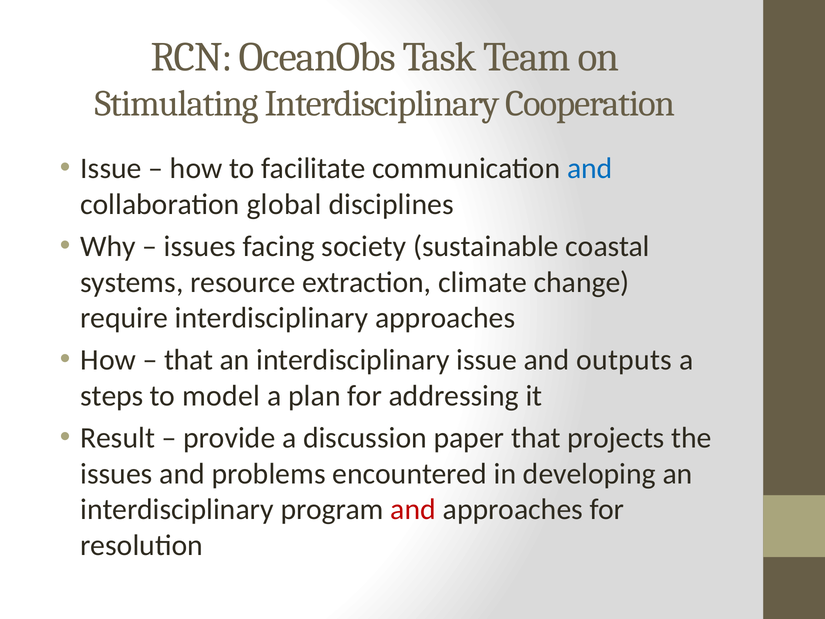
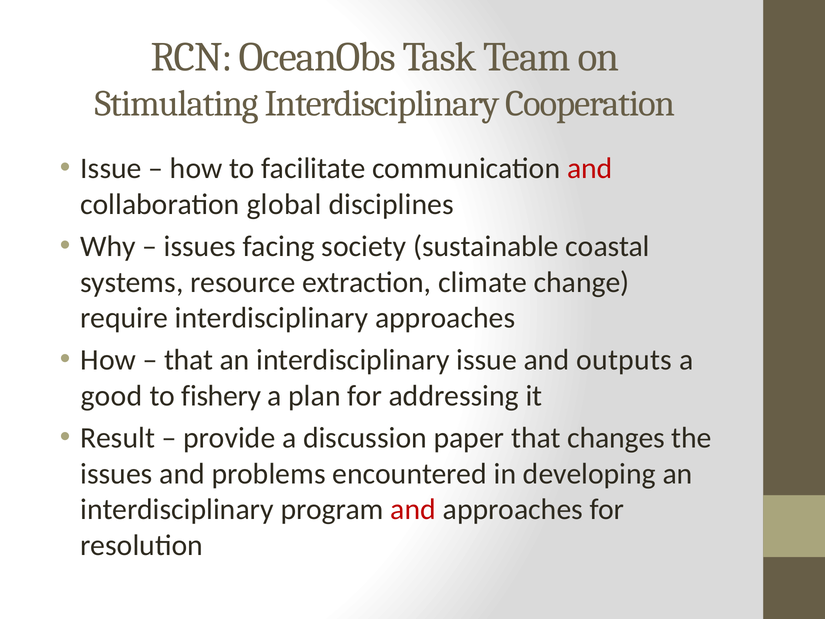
and colour: blue -> red (590, 168)
steps: steps -> good (112, 396)
model: model -> fishery (221, 396)
projects: projects -> changes (616, 438)
